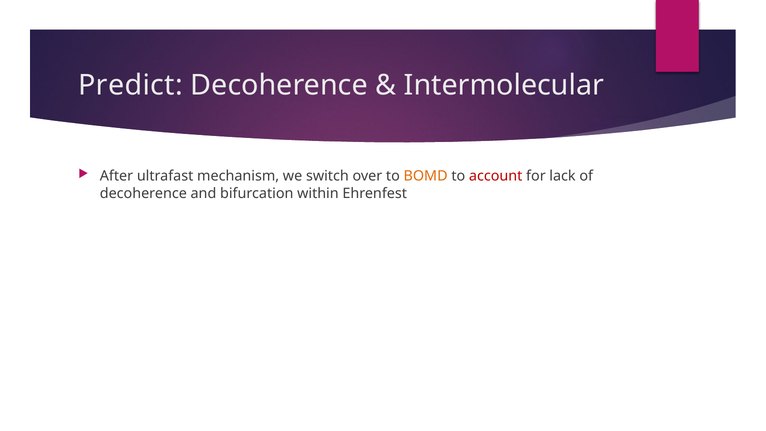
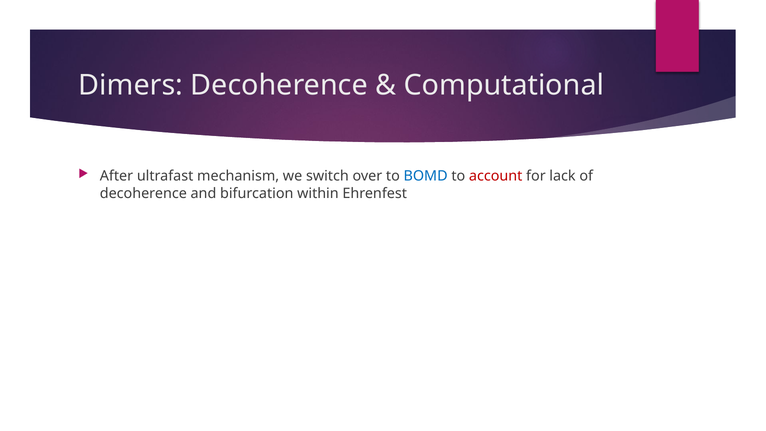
Predict: Predict -> Dimers (131, 85)
Intermolecular: Intermolecular -> Computational (504, 85)
BOMD colour: orange -> blue (426, 176)
